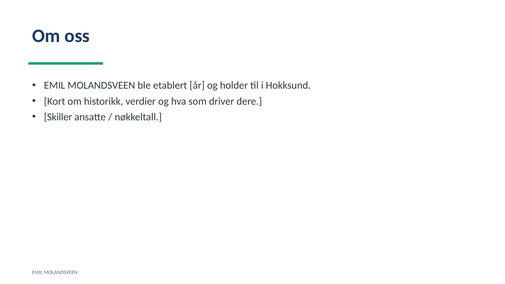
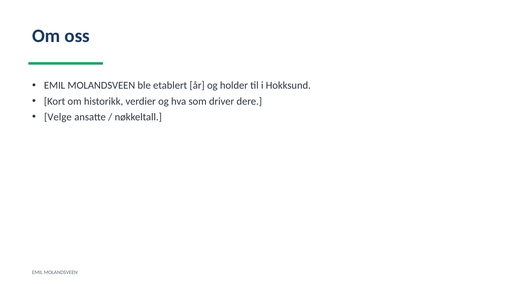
Skiller: Skiller -> Velge (58, 117)
